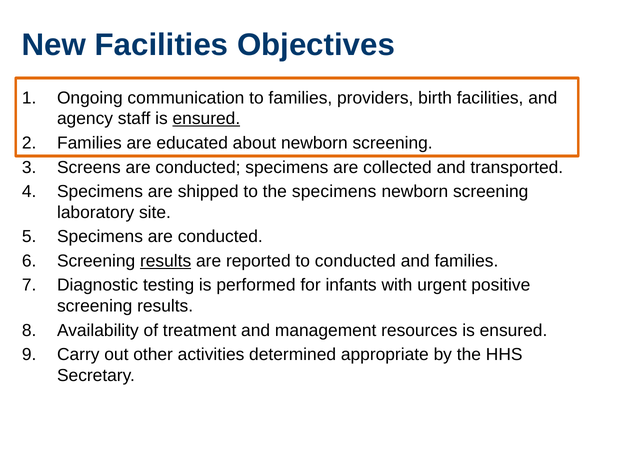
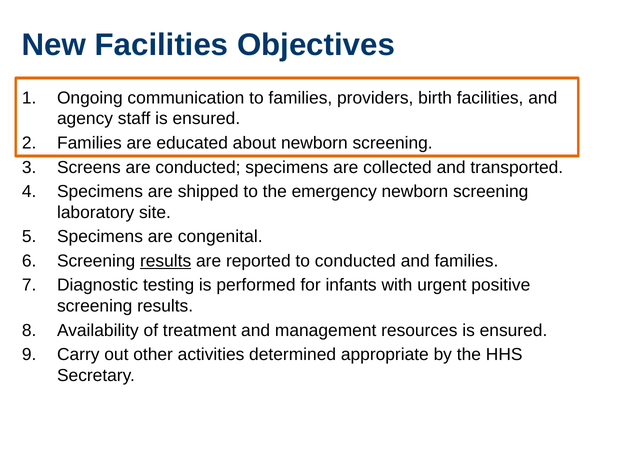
ensured underline: present -> none (206, 119)
the specimens: specimens -> emergency (334, 192)
Specimens are conducted: conducted -> congenital (220, 237)
